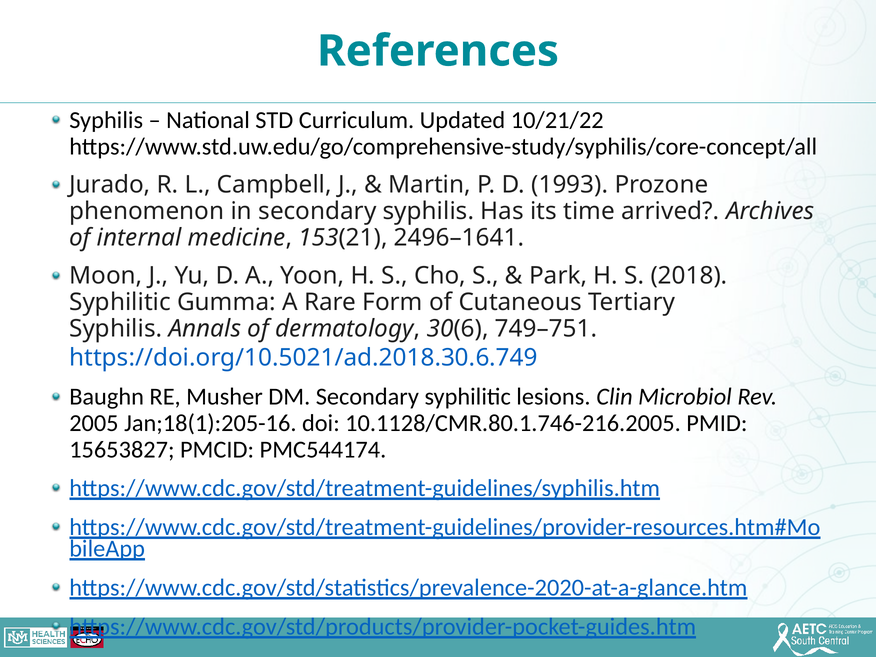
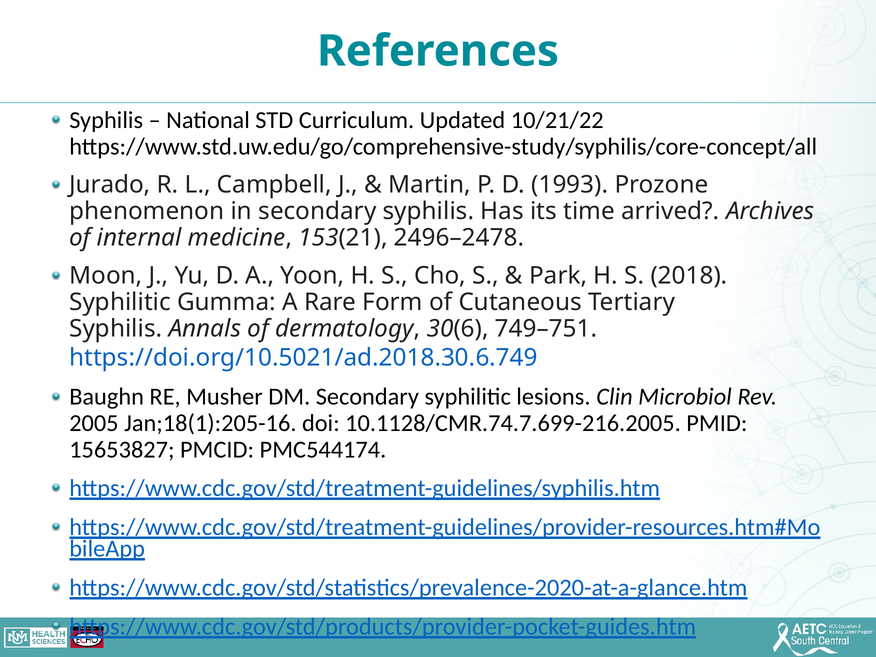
2496–1641: 2496–1641 -> 2496–2478 (459, 237)
10.1128/CMR.80.1.746-216.2005: 10.1128/CMR.80.1.746-216.2005 -> 10.1128/CMR.74.7.699-216.2005 (513, 423)
